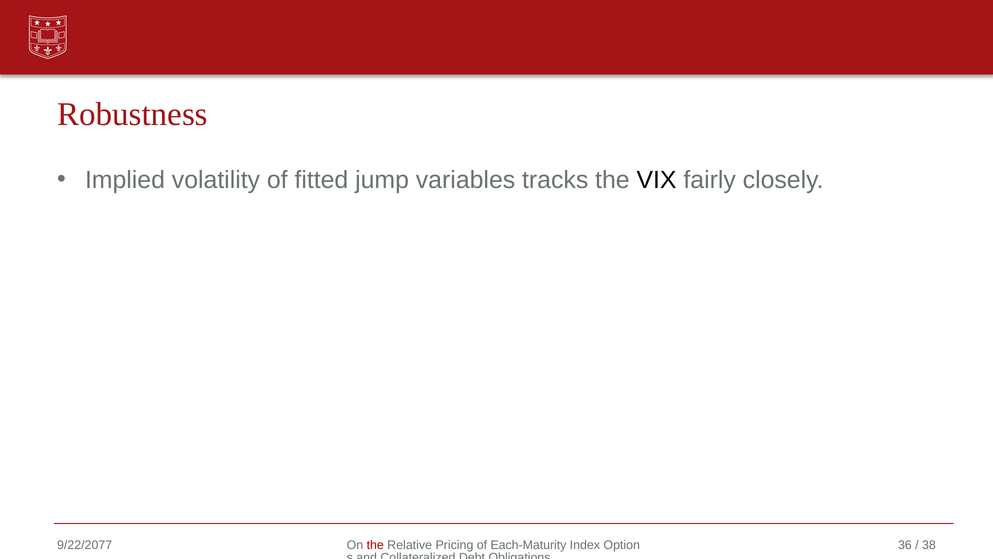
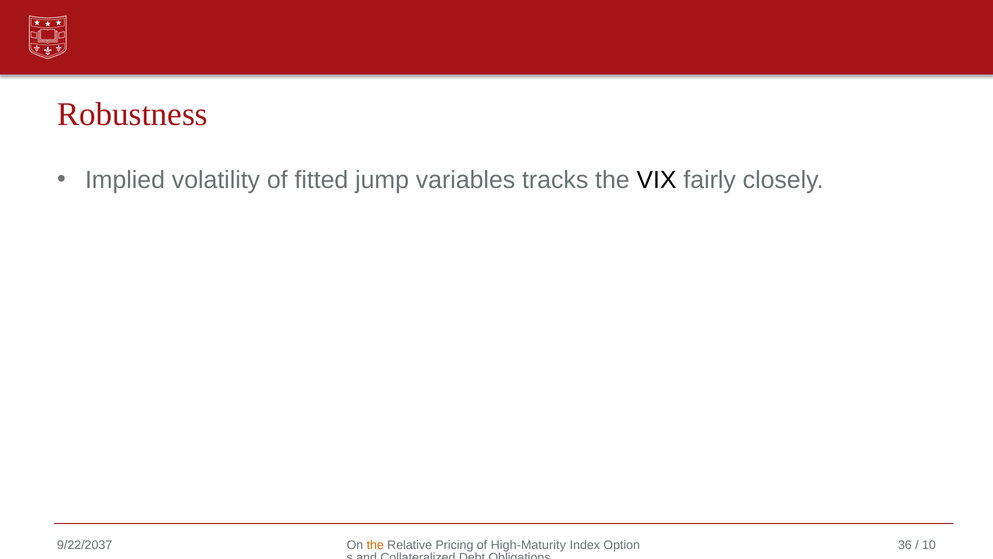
9/22/2077: 9/22/2077 -> 9/22/2037 (85, 545)
the colour: red -> orange (375, 545)
Each-Maturity: Each-Maturity -> High-Maturity (528, 545)
38: 38 -> 10 (929, 545)
